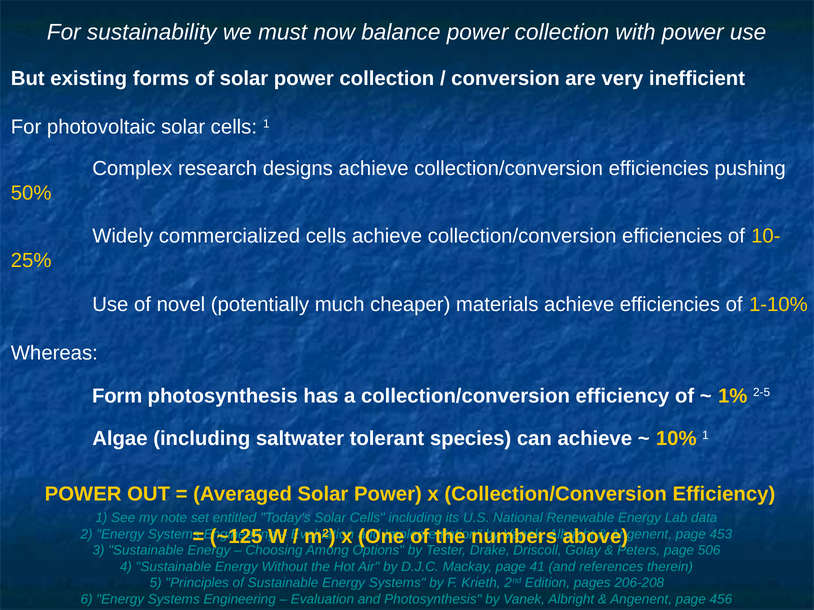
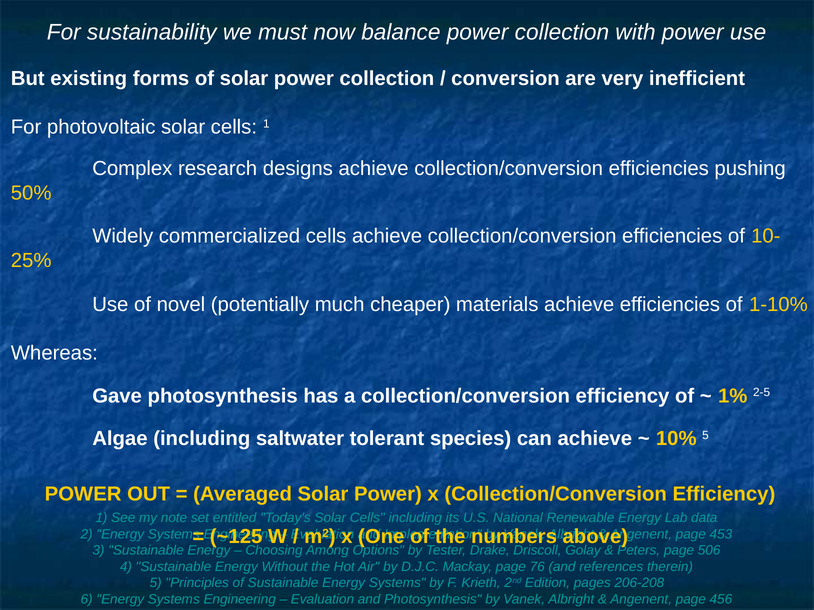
Form: Form -> Gave (117, 396)
10% 1: 1 -> 5 (706, 436)
41: 41 -> 76 (537, 567)
